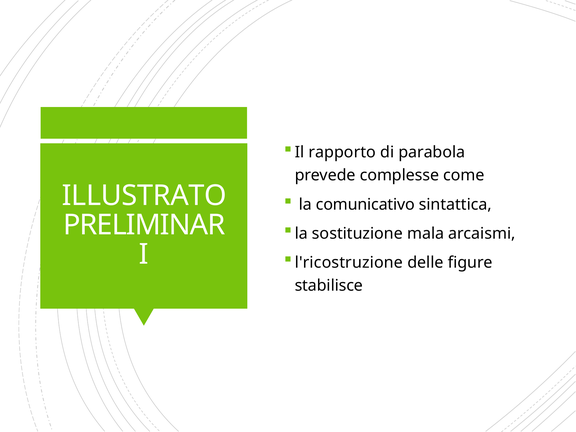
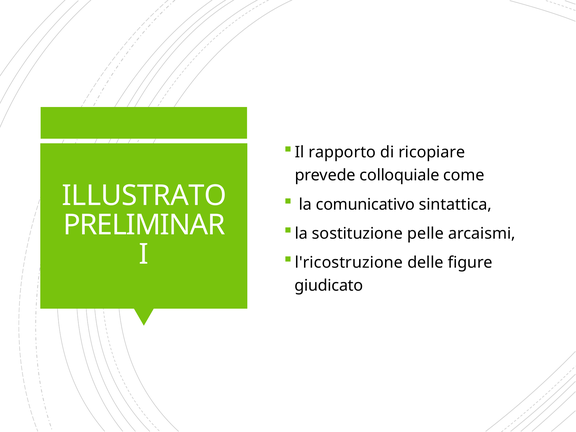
parabola: parabola -> ricopiare (432, 152)
complesse: complesse -> colloquiale (400, 175)
mala: mala -> pelle (426, 233)
stabilisce: stabilisce -> giudicato (329, 286)
